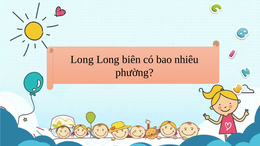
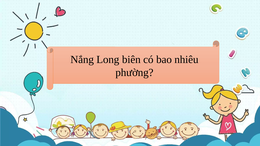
Long: Long -> Nắng (82, 60)
